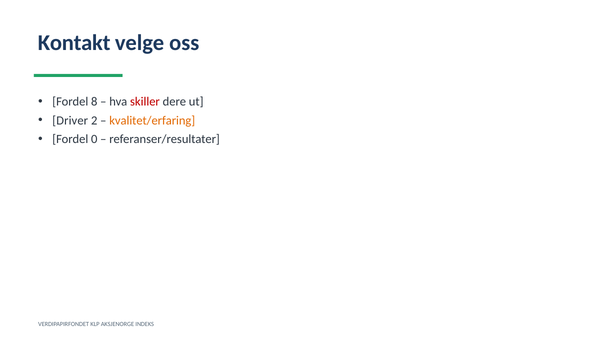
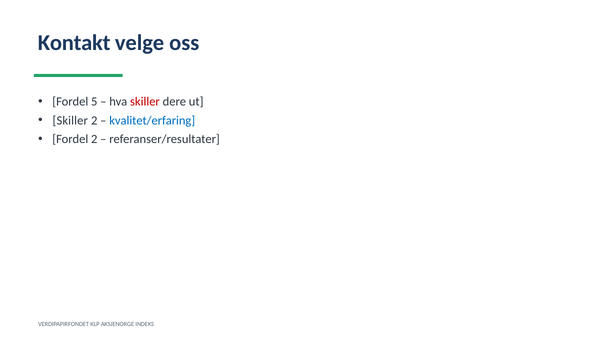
8: 8 -> 5 (94, 102)
Driver: Driver -> Skiller (70, 121)
kvalitet/erfaring colour: orange -> blue (152, 121)
Fordel 0: 0 -> 2 (94, 139)
